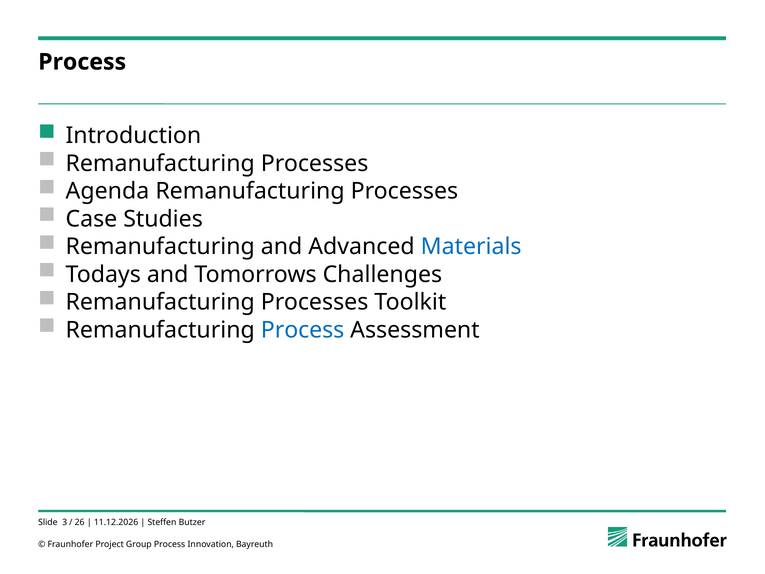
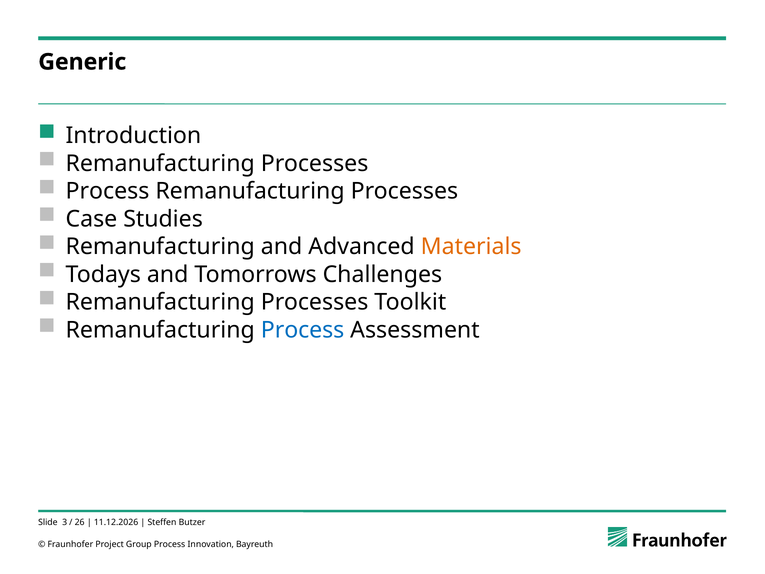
Process: Process -> Generic (82, 62)
Agenda: Agenda -> Process (107, 191)
Materials colour: blue -> orange (471, 247)
